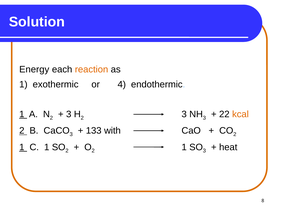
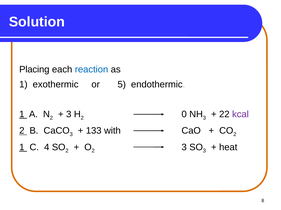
Energy: Energy -> Placing (34, 70)
reaction colour: orange -> blue (92, 70)
4: 4 -> 5 (122, 85)
2 3: 3 -> 0 (184, 115)
kcal colour: orange -> purple (240, 115)
C 1: 1 -> 4 (47, 148)
1: 1 -> 3 (184, 148)
